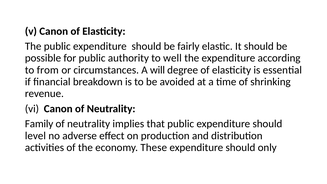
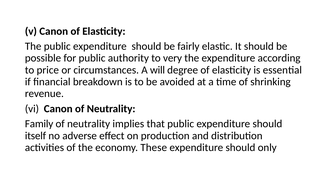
well: well -> very (173, 58)
from: from -> price (48, 70)
level: level -> itself (35, 136)
